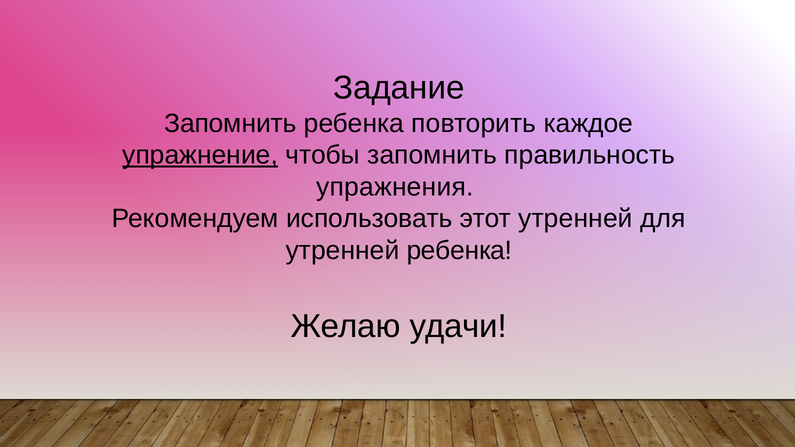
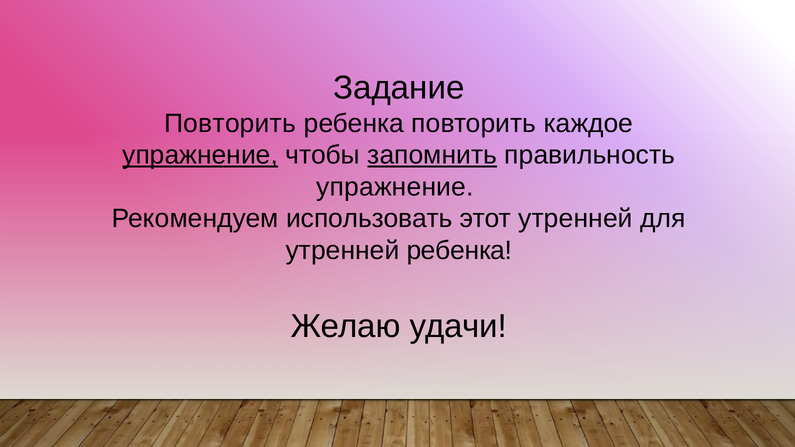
Запомнить: Запомнить -> Повторить (230, 123)
запомнить underline: none -> present (432, 155)
упражнения: упражнения -> упражнение (395, 187)
